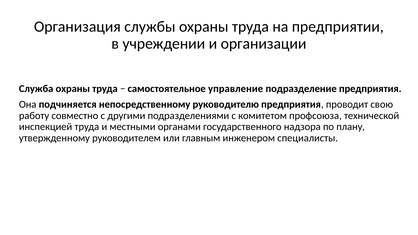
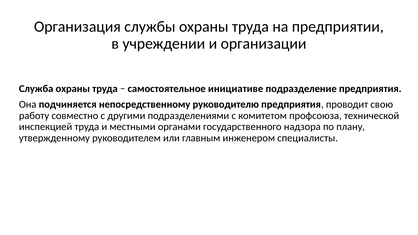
управление: управление -> инициативе (236, 89)
